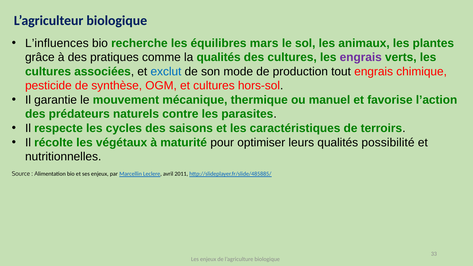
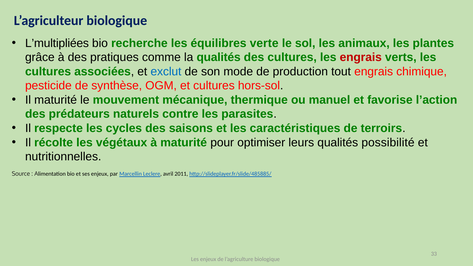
L’influences: L’influences -> L’multipliées (57, 43)
mars: mars -> verte (264, 43)
engrais colour: purple -> red (361, 57)
Il garantie: garantie -> maturité (56, 100)
